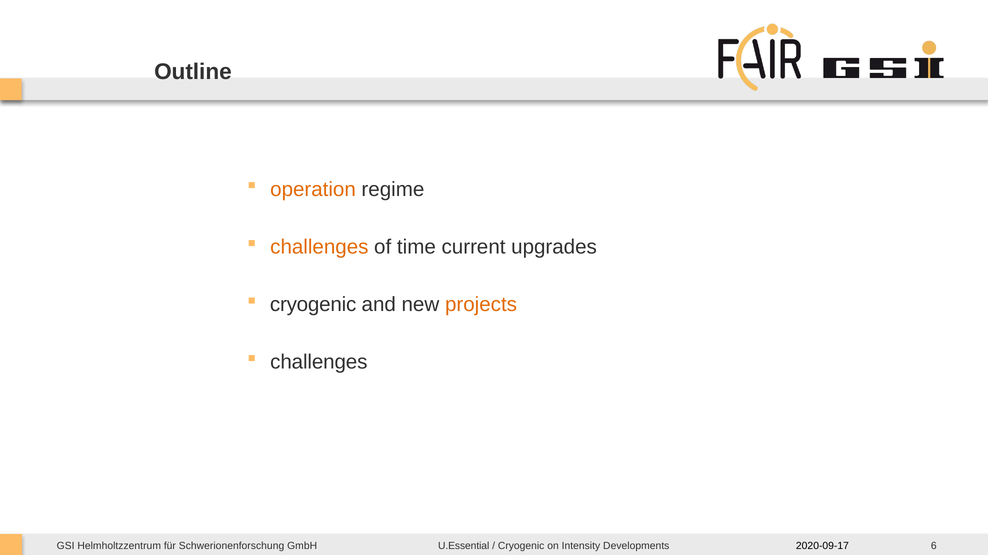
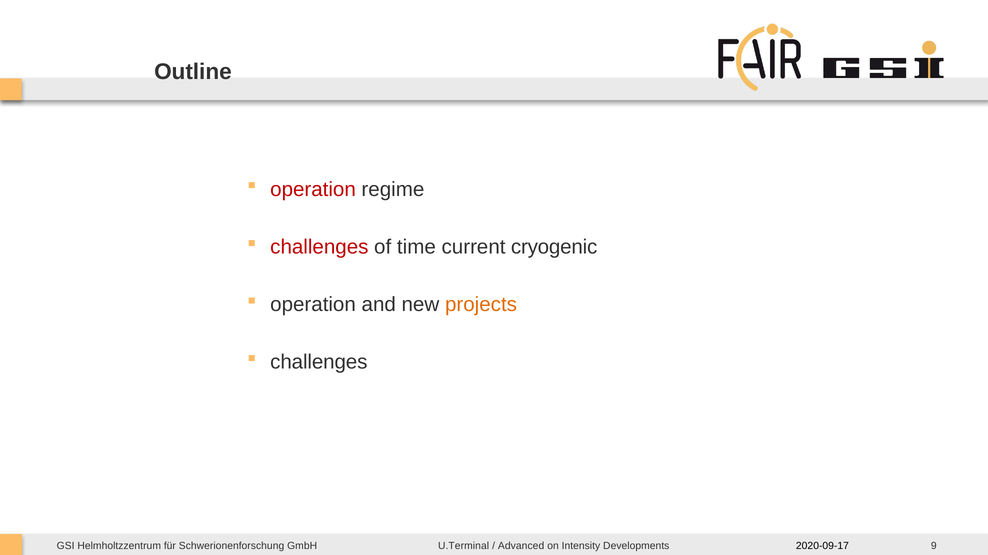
operation colour: orange -> red (313, 190)
challenges colour: orange -> red (319, 247)
upgrades: upgrades -> cryogenic (554, 247)
cryogenic: cryogenic -> operation (313, 305)
U.Essential: U.Essential -> U.Terminal (464, 547)
Cryogenic: Cryogenic -> Advanced (521, 547)
6: 6 -> 9 (934, 546)
